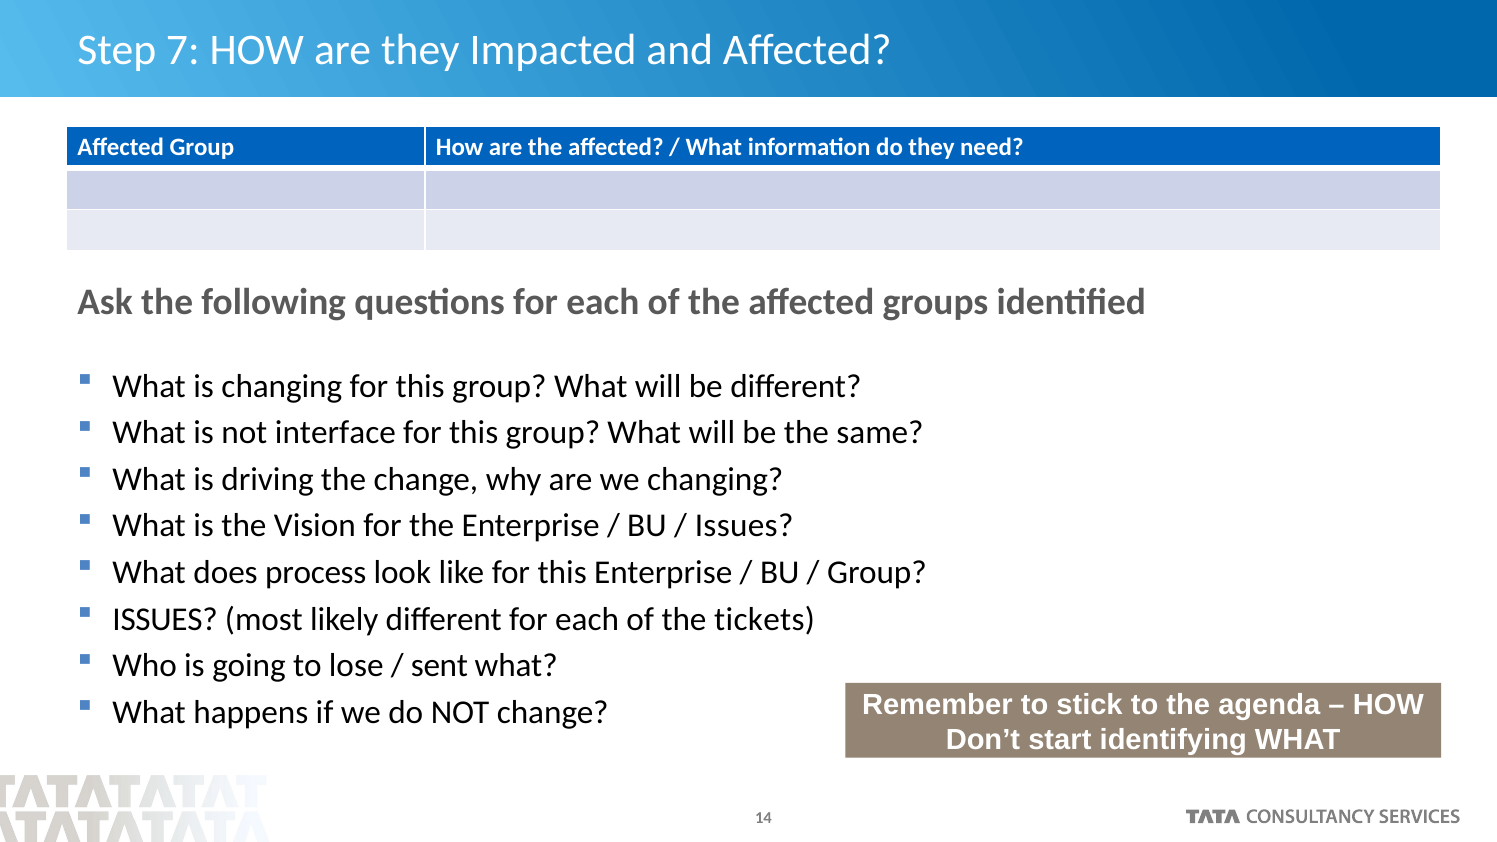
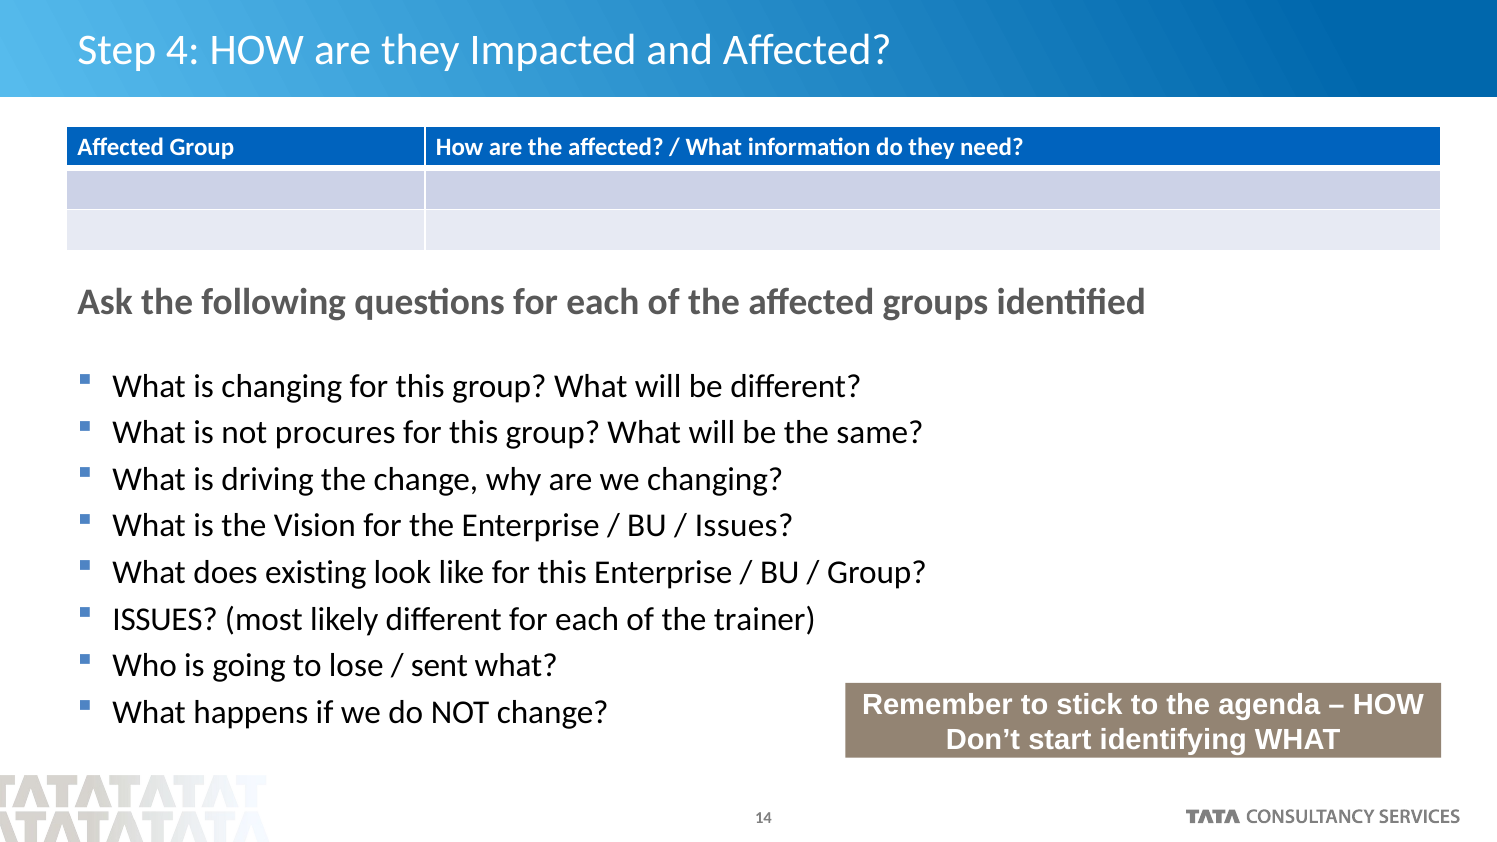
7: 7 -> 4 (183, 50)
interface: interface -> procures (335, 433)
process: process -> existing (316, 573)
tickets: tickets -> trainer (765, 619)
